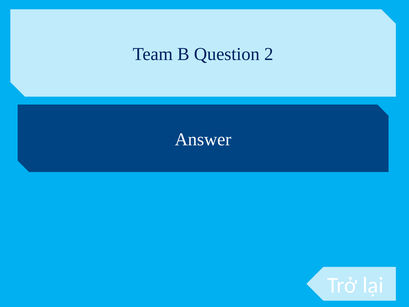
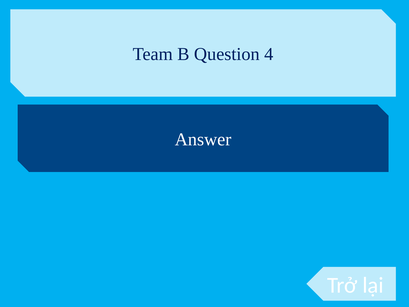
2: 2 -> 4 (269, 54)
